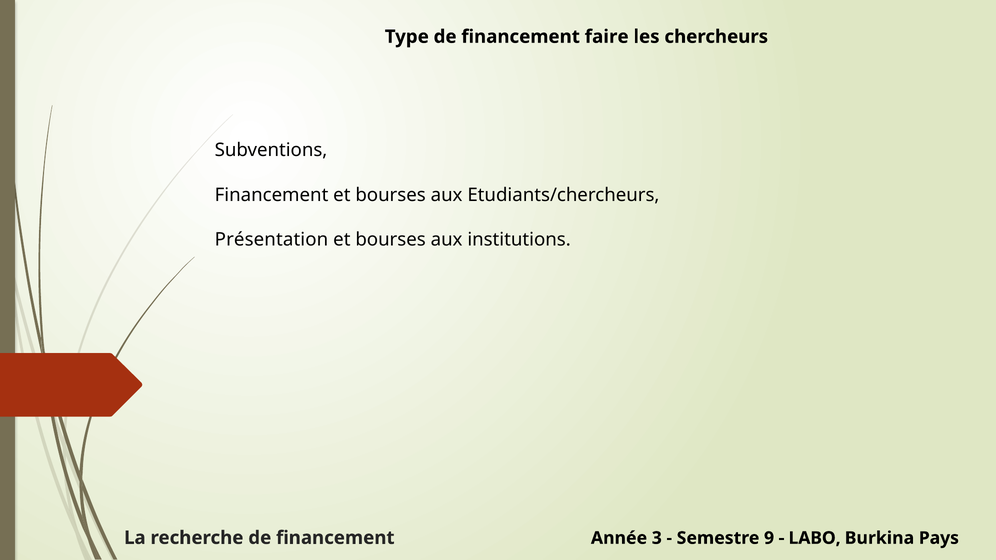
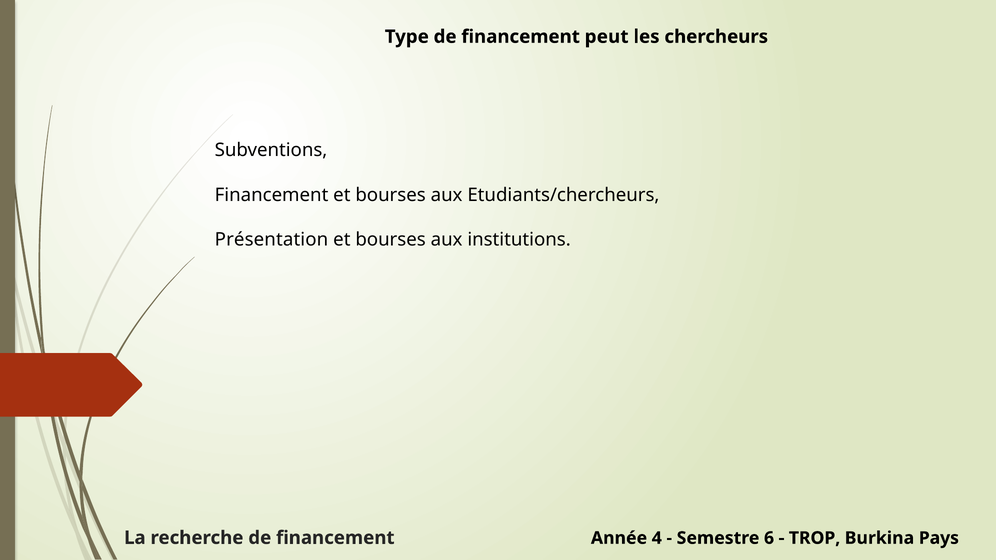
faire: faire -> peut (607, 37)
3: 3 -> 4 (657, 538)
9: 9 -> 6 (769, 538)
LABO: LABO -> TROP (815, 538)
